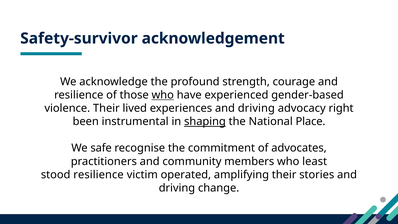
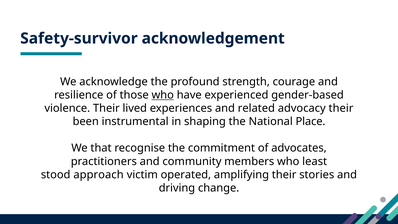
experiences and driving: driving -> related (256, 108)
advocacy right: right -> their (341, 108)
shaping underline: present -> none (205, 122)
safe: safe -> that (101, 148)
stood resilience: resilience -> approach (99, 175)
